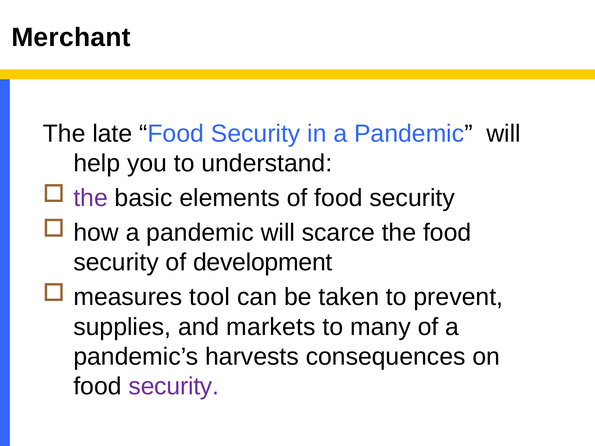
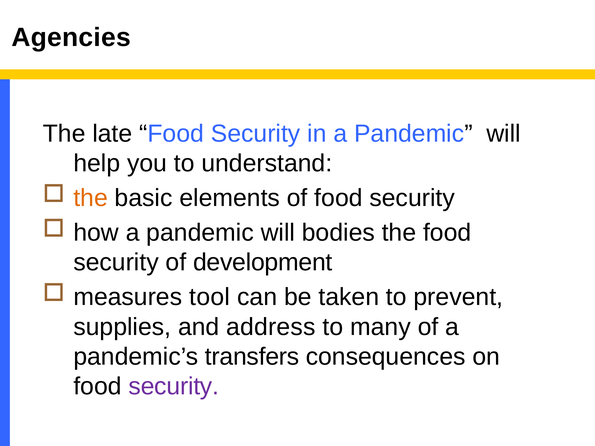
Merchant: Merchant -> Agencies (71, 38)
the colour: purple -> orange (91, 198)
scarce: scarce -> bodies (338, 233)
markets: markets -> address (271, 327)
harvests: harvests -> transfers (252, 357)
